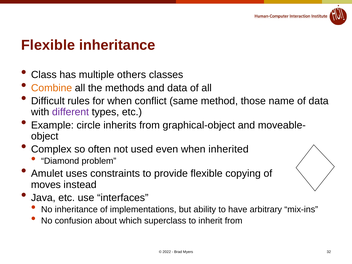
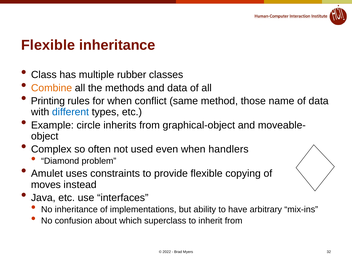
others: others -> rubber (132, 75)
Difficult: Difficult -> Printing (48, 101)
different colour: purple -> blue (71, 112)
inherited: inherited -> handlers (229, 149)
